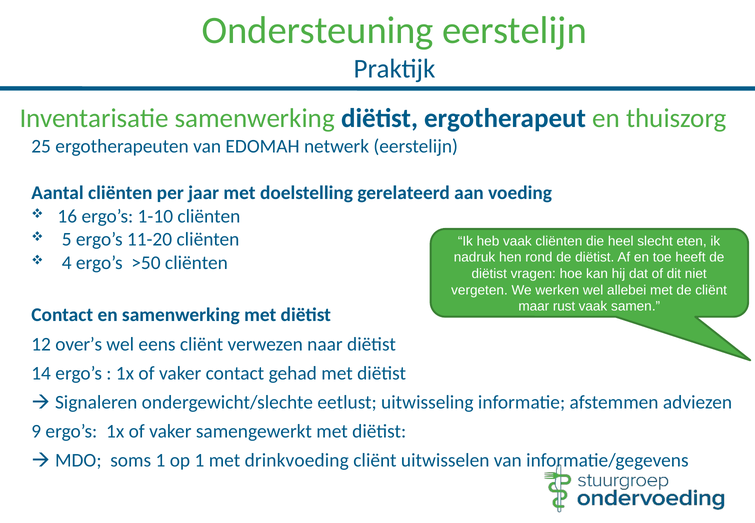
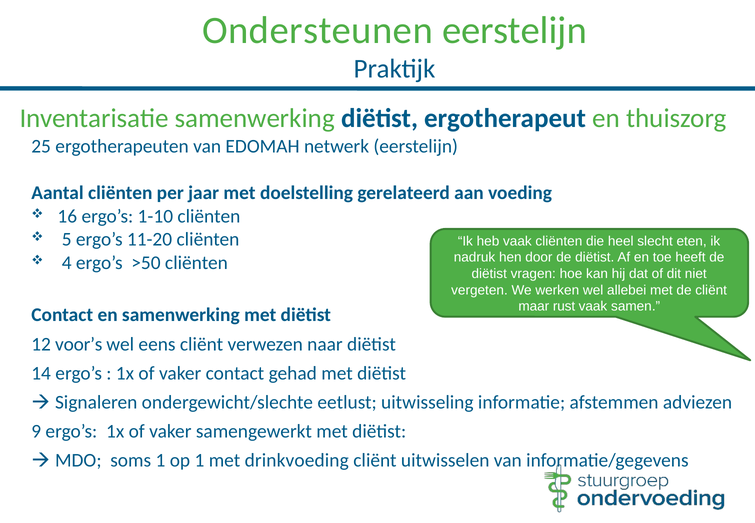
Ondersteuning: Ondersteuning -> Ondersteunen (317, 30)
rond: rond -> door (539, 257)
over’s: over’s -> voor’s (79, 344)
